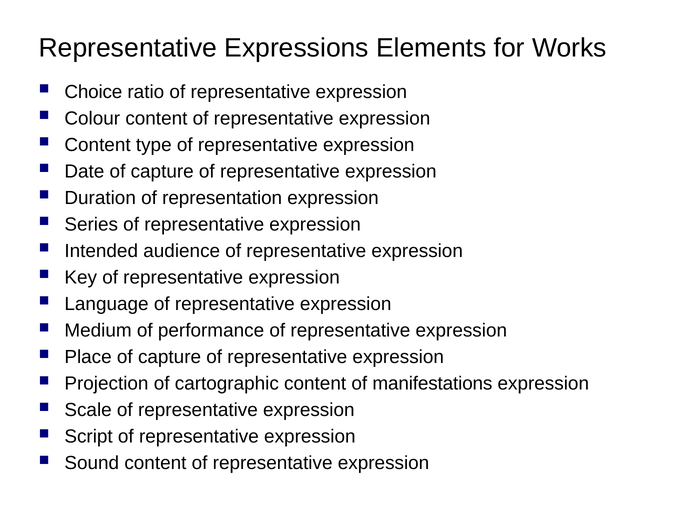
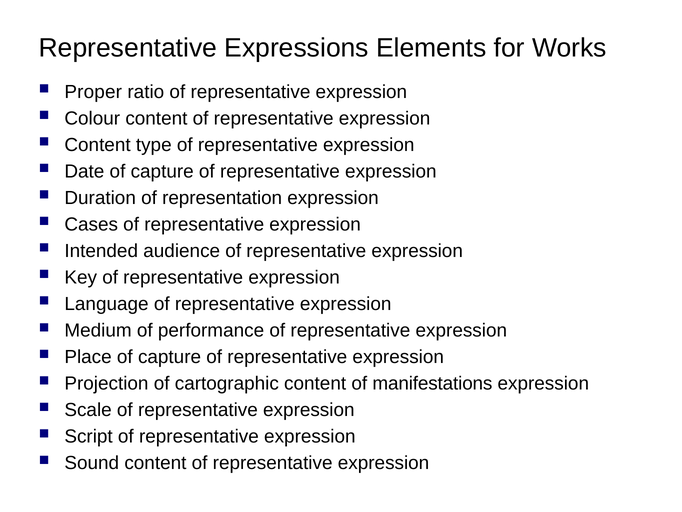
Choice: Choice -> Proper (93, 92)
Series: Series -> Cases (91, 224)
